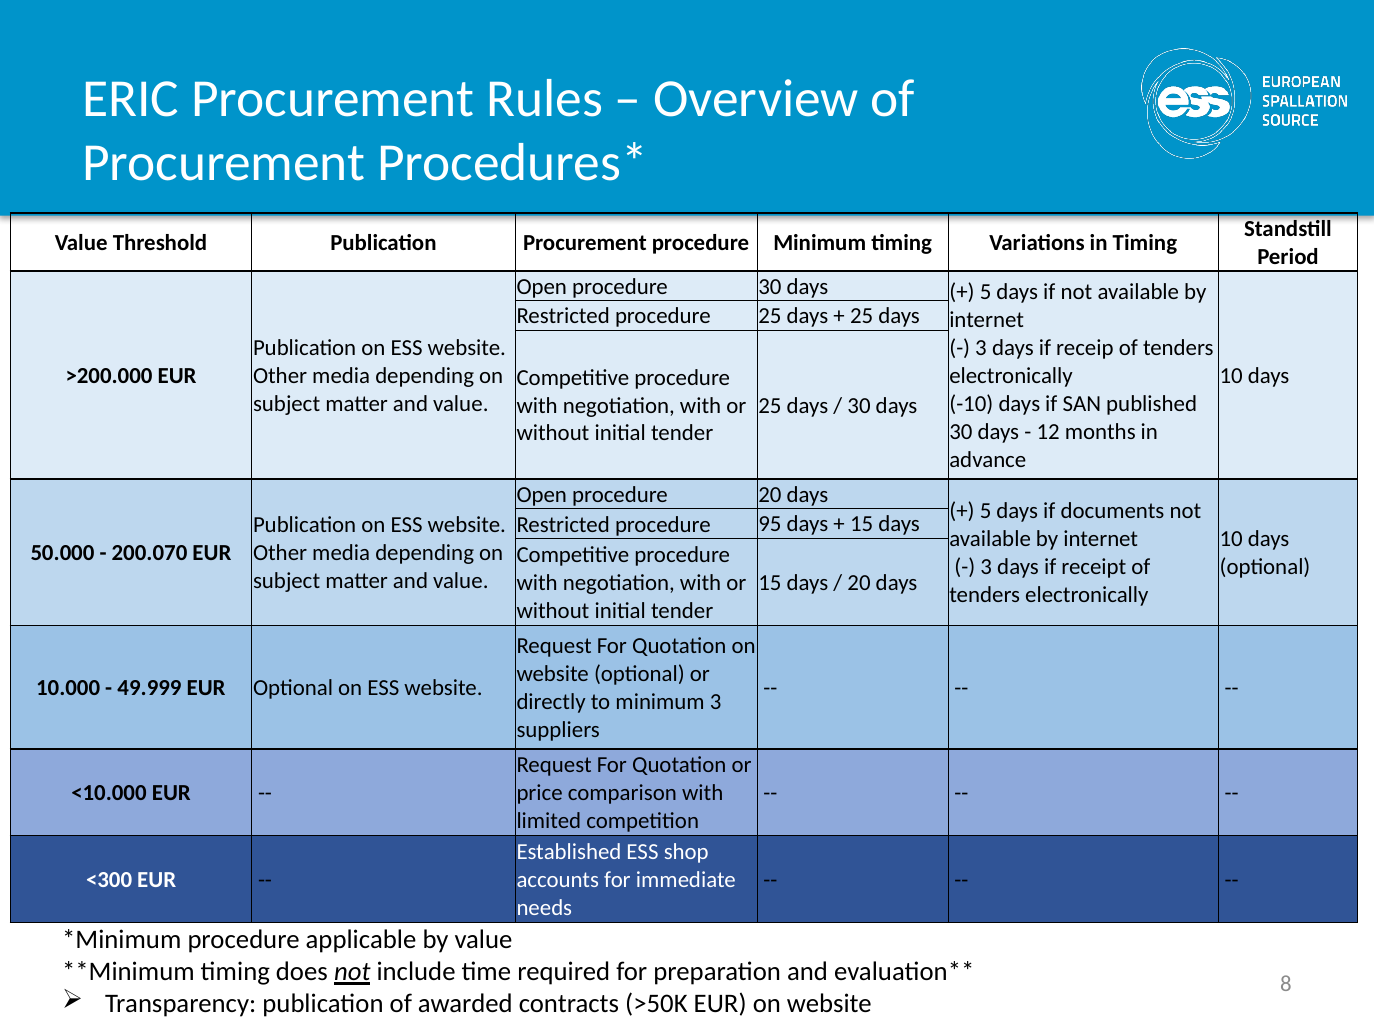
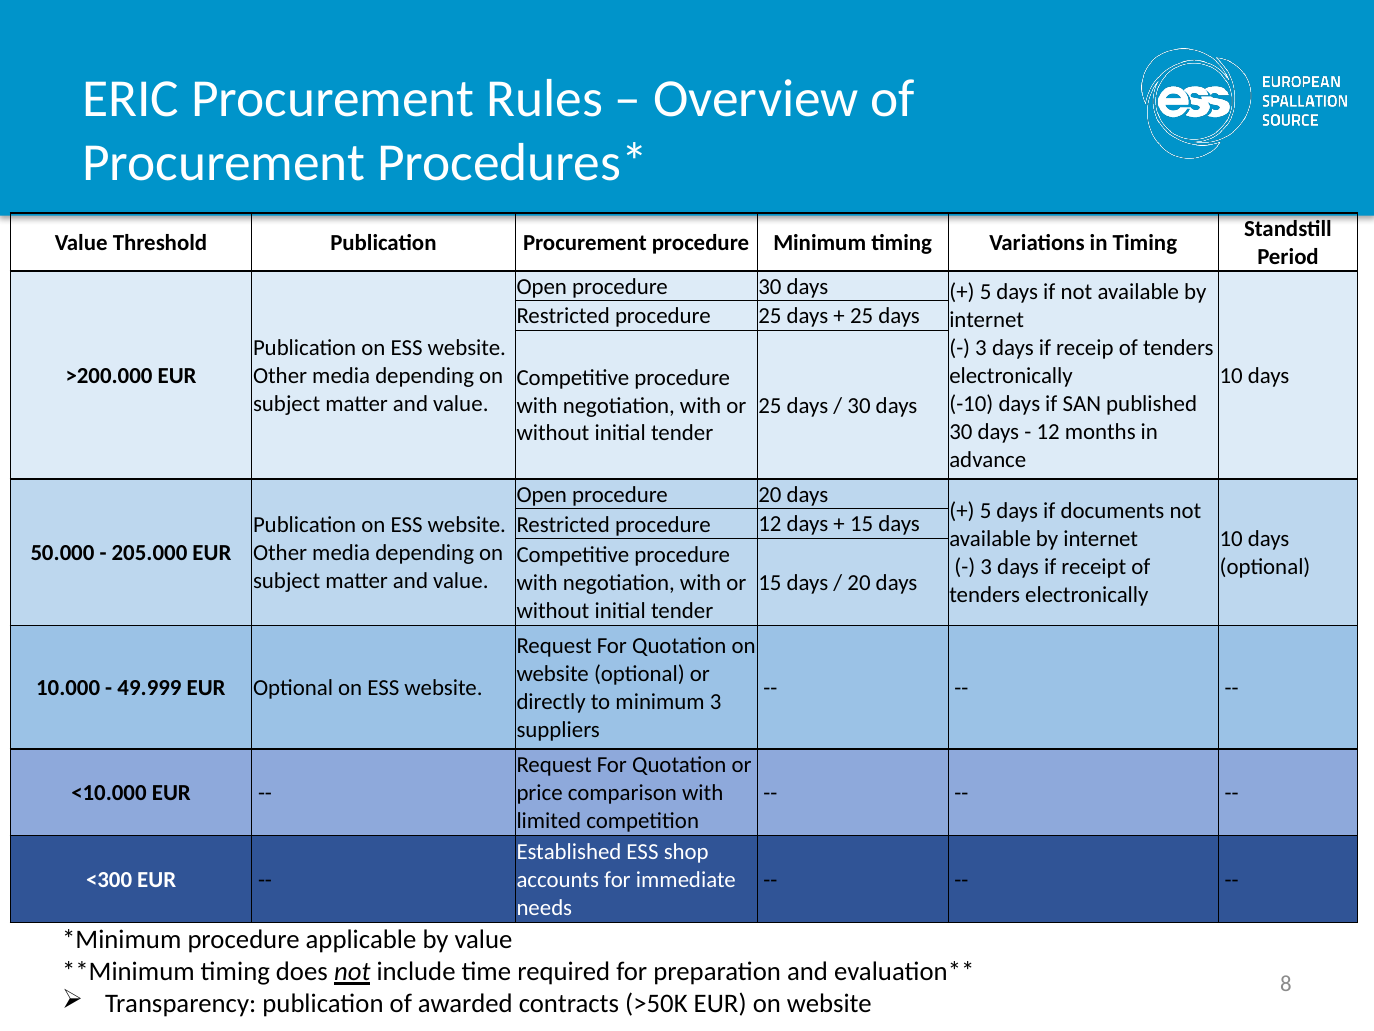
procedure 95: 95 -> 12 (770, 524)
200.070: 200.070 -> 205.000 (150, 553)
